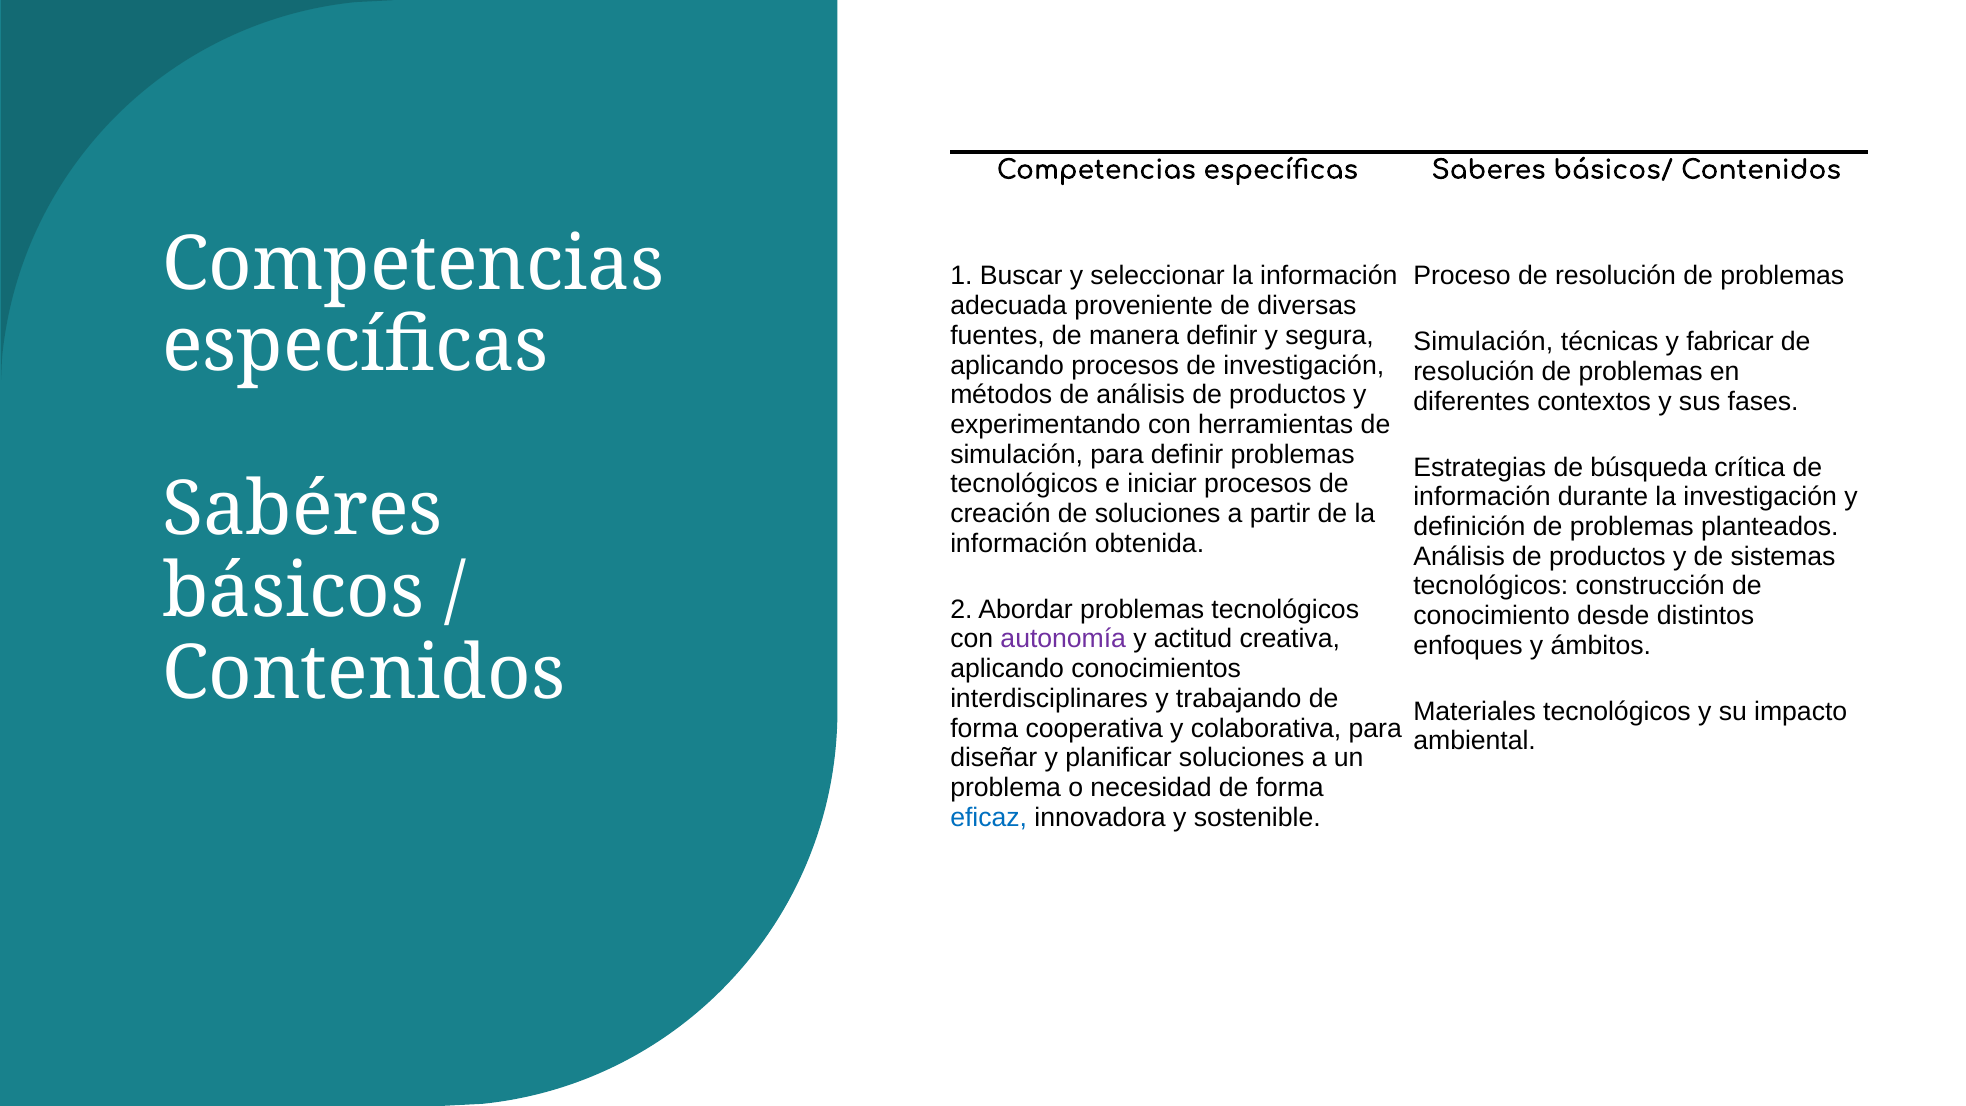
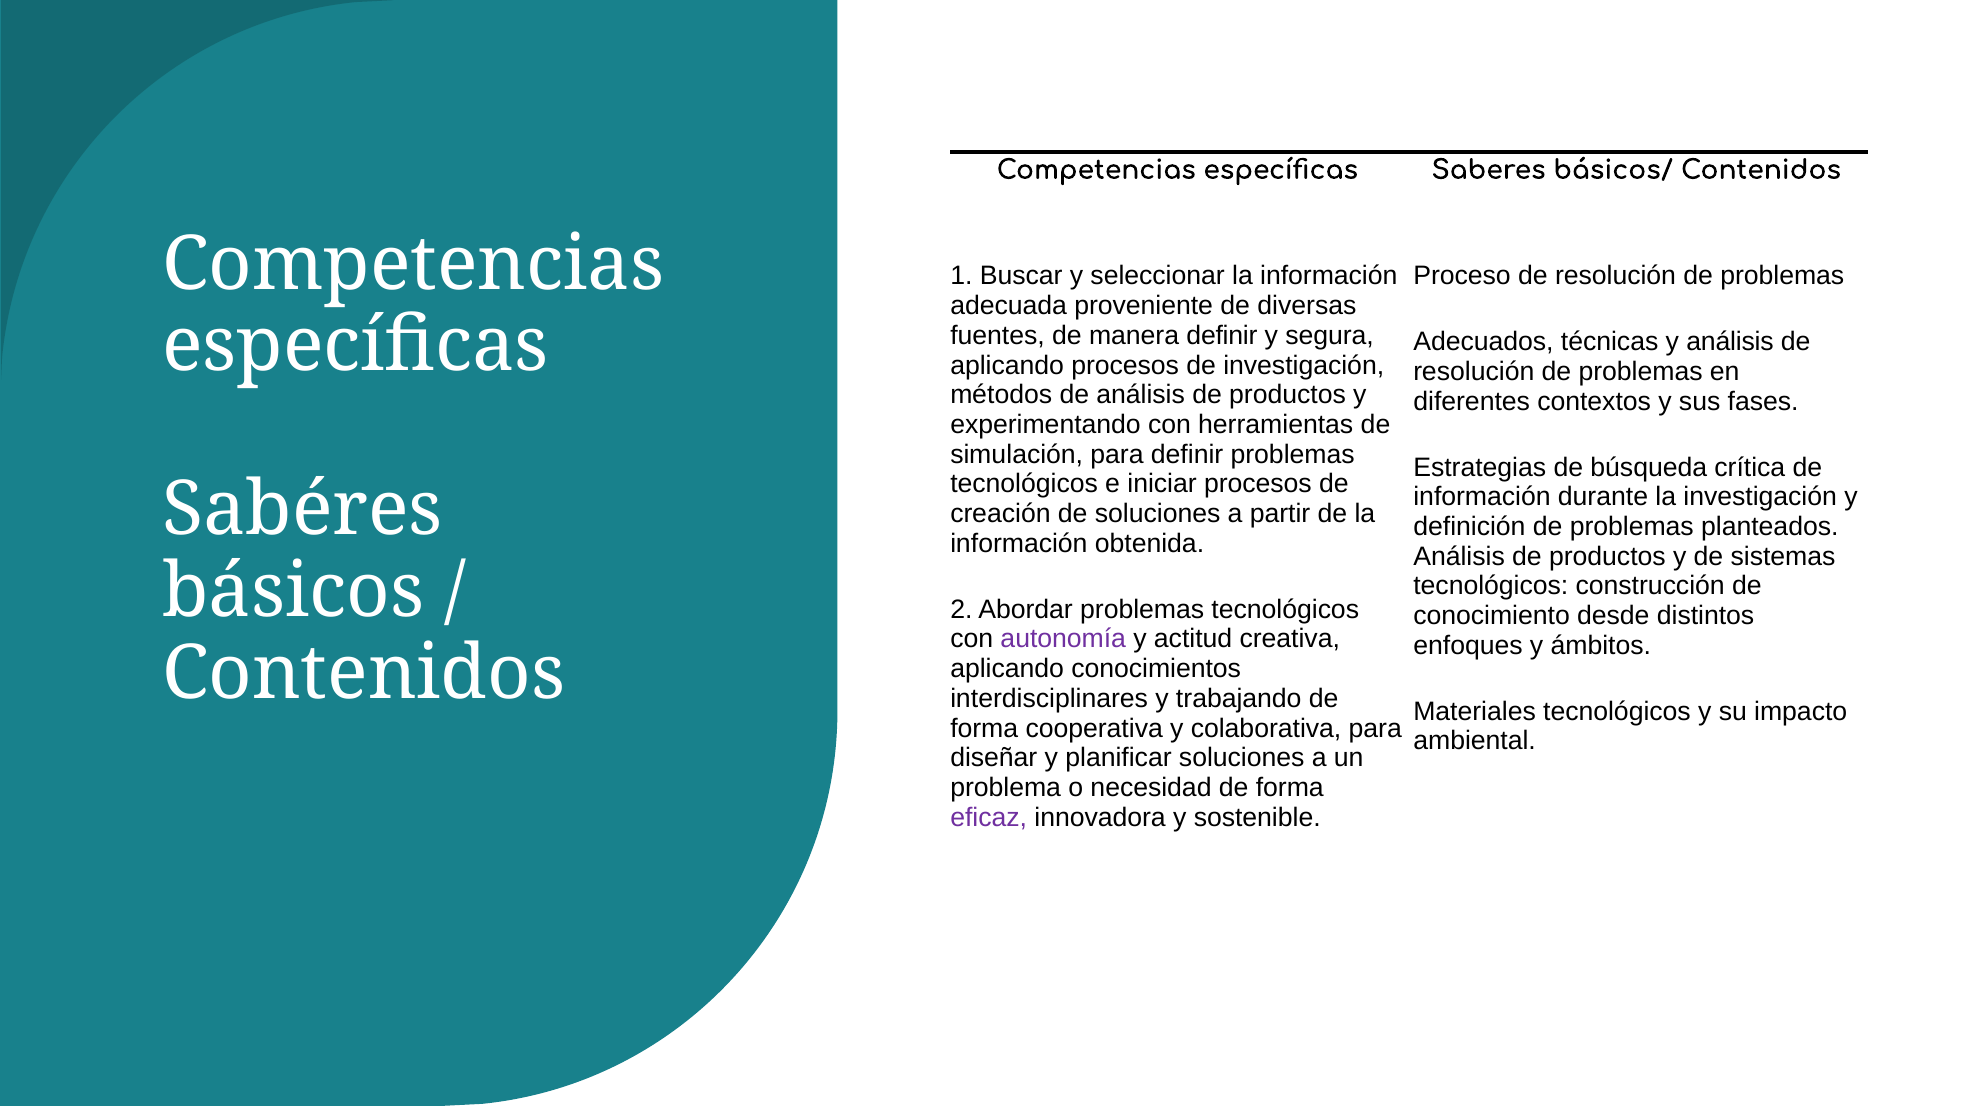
Simulación: Simulación -> Adecuados (1483, 342)
y fabricar: fabricar -> análisis (1730, 342)
eficaz colour: blue -> purple (989, 817)
